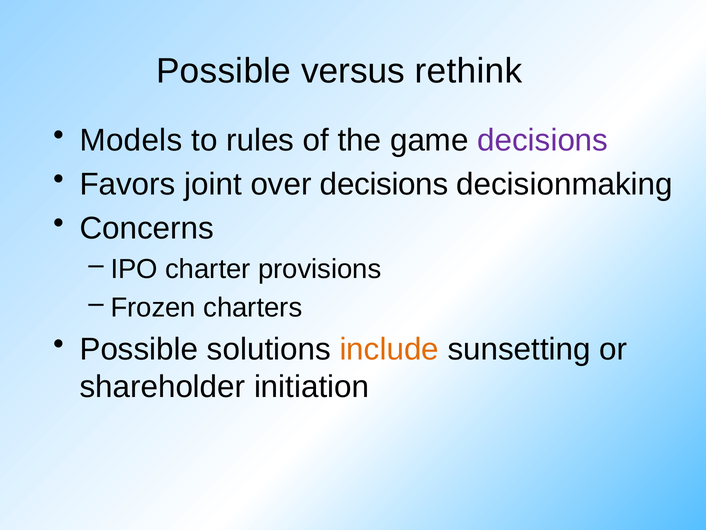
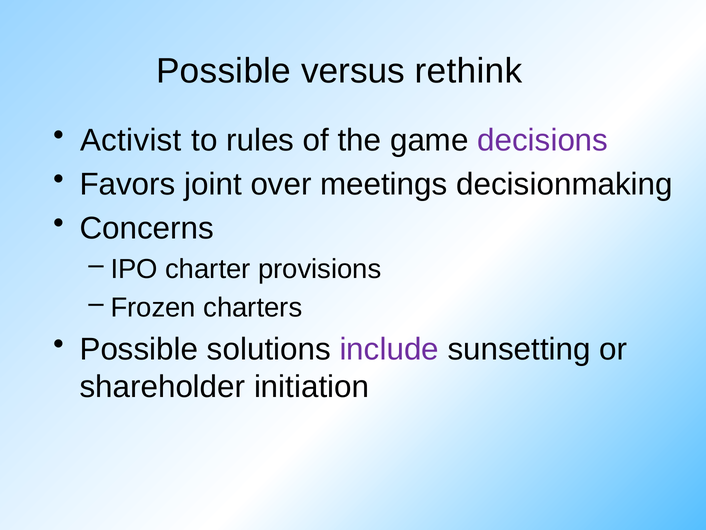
Models: Models -> Activist (131, 140)
over decisions: decisions -> meetings (384, 184)
include colour: orange -> purple (389, 349)
